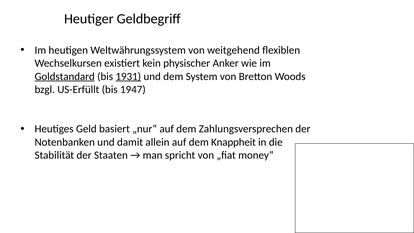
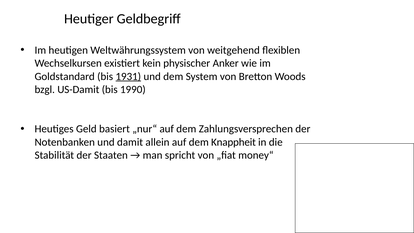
Goldstandard underline: present -> none (65, 76)
US-Erfüllt: US-Erfüllt -> US-Damit (78, 89)
1947: 1947 -> 1990 (133, 89)
